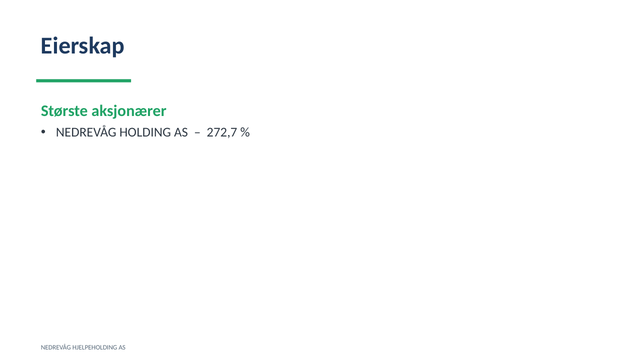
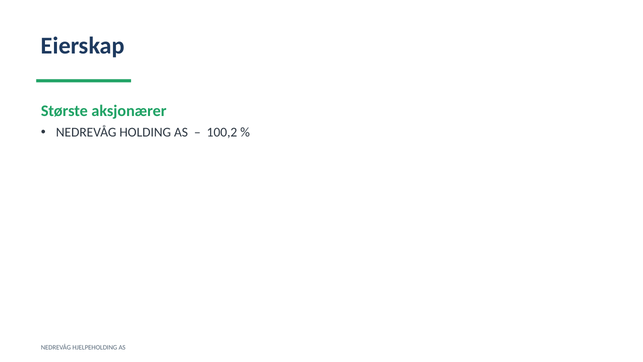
272,7: 272,7 -> 100,2 (222, 132)
